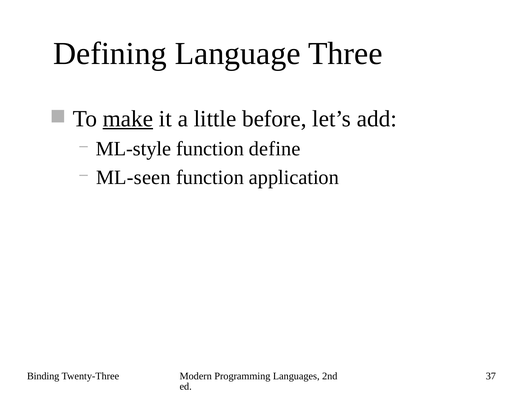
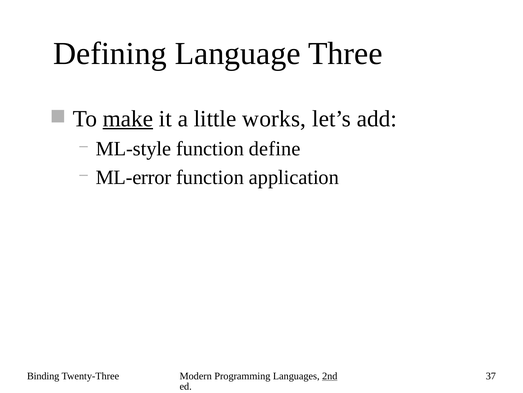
before: before -> works (274, 118)
ML-seen: ML-seen -> ML-error (134, 177)
2nd underline: none -> present (330, 375)
